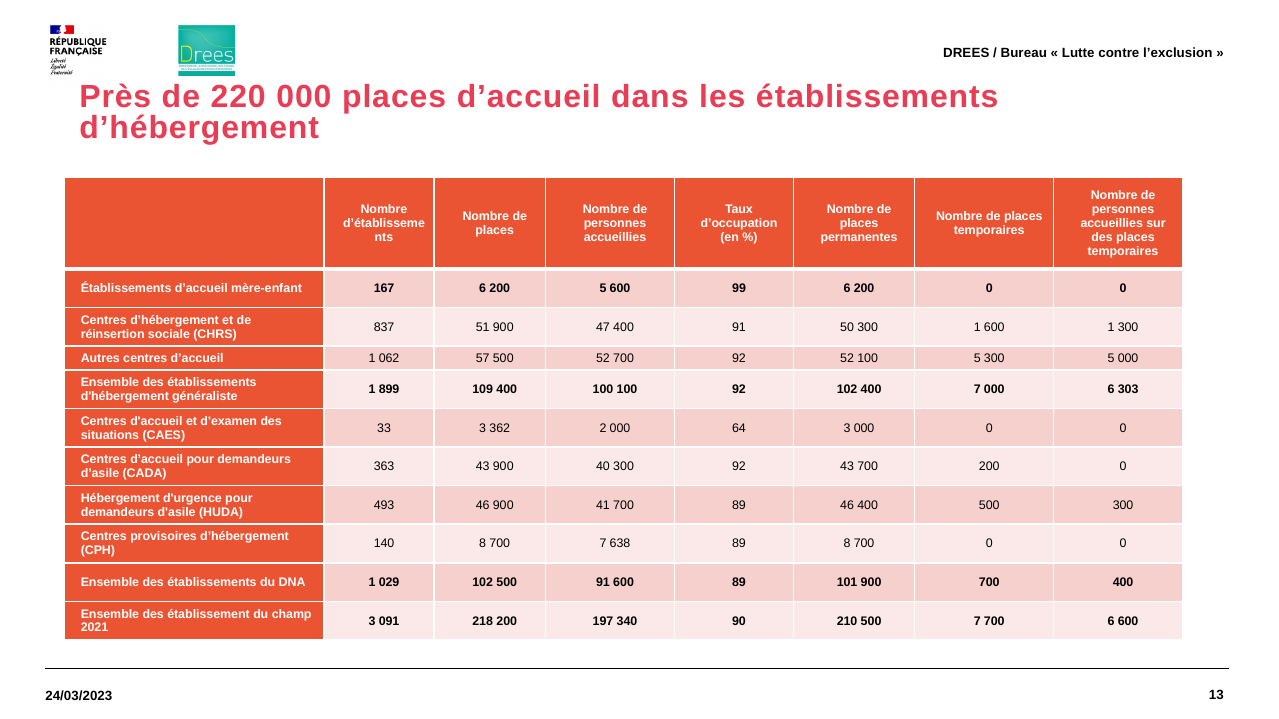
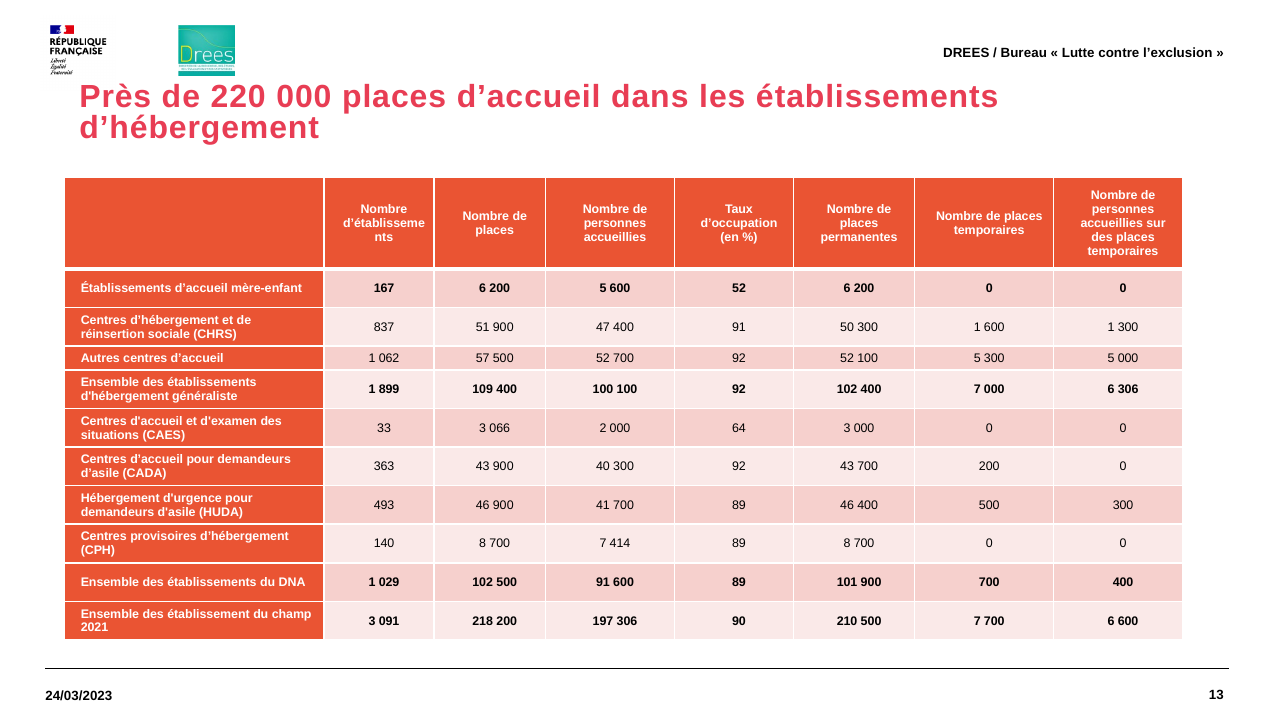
600 99: 99 -> 52 (739, 289)
6 303: 303 -> 306 (1128, 390)
362: 362 -> 066 (500, 428)
638: 638 -> 414 (620, 544)
197 340: 340 -> 306 (627, 621)
